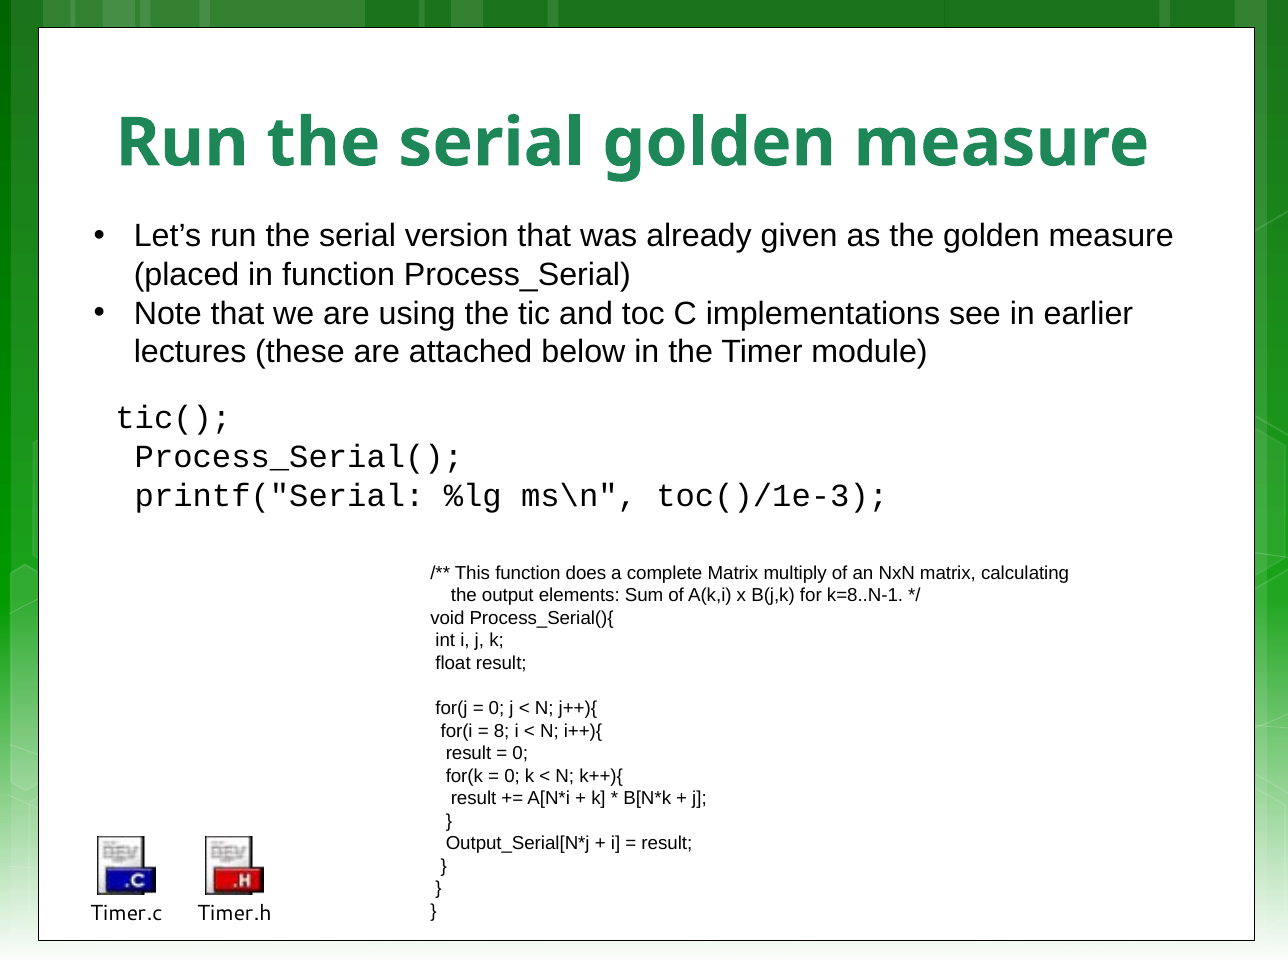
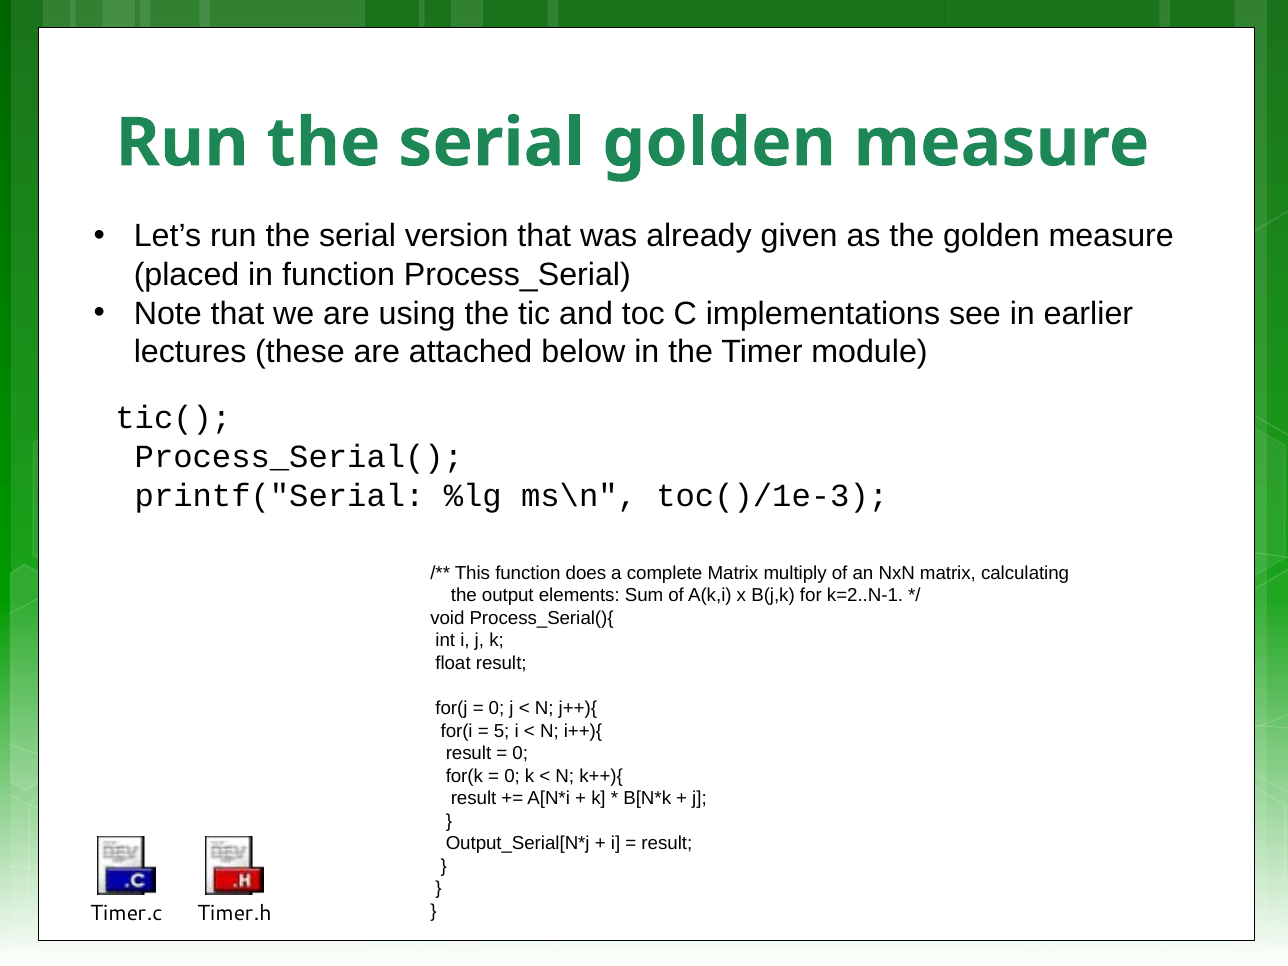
k=8..N-1: k=8..N-1 -> k=2..N-1 (865, 596)
8: 8 -> 5 (502, 731)
